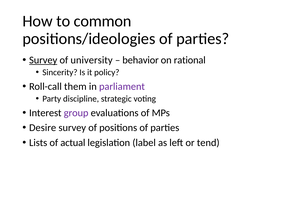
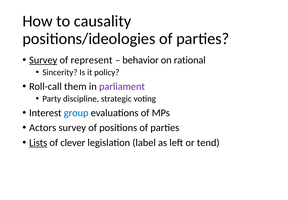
common: common -> causality (103, 21)
university: university -> represent (92, 60)
group colour: purple -> blue (76, 112)
Desire: Desire -> Actors (43, 127)
Lists underline: none -> present (38, 142)
actual: actual -> clever (73, 142)
